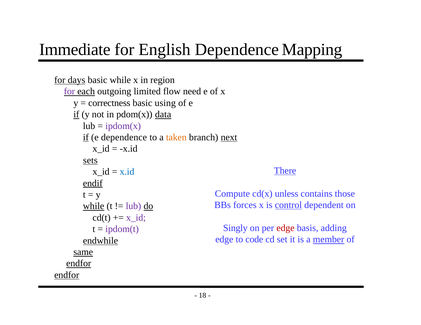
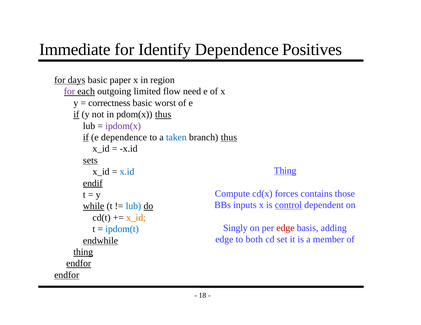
English: English -> Identify (165, 50)
Mapping: Mapping -> Positives (312, 50)
basic while: while -> paper (120, 80)
using: using -> worst (165, 103)
pdom(x data: data -> thus (163, 114)
taken colour: orange -> blue (176, 137)
branch next: next -> thus (229, 137)
There: There -> Thing (285, 171)
unless: unless -> forces (287, 194)
forces: forces -> inputs (245, 205)
lub colour: purple -> blue (133, 206)
x_id colour: purple -> orange (136, 218)
ipdom(t colour: purple -> blue (122, 229)
code: code -> both (254, 240)
member underline: present -> none (329, 240)
same: same -> thing (83, 252)
